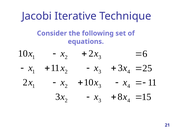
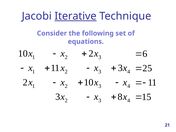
Iterative underline: none -> present (76, 16)
